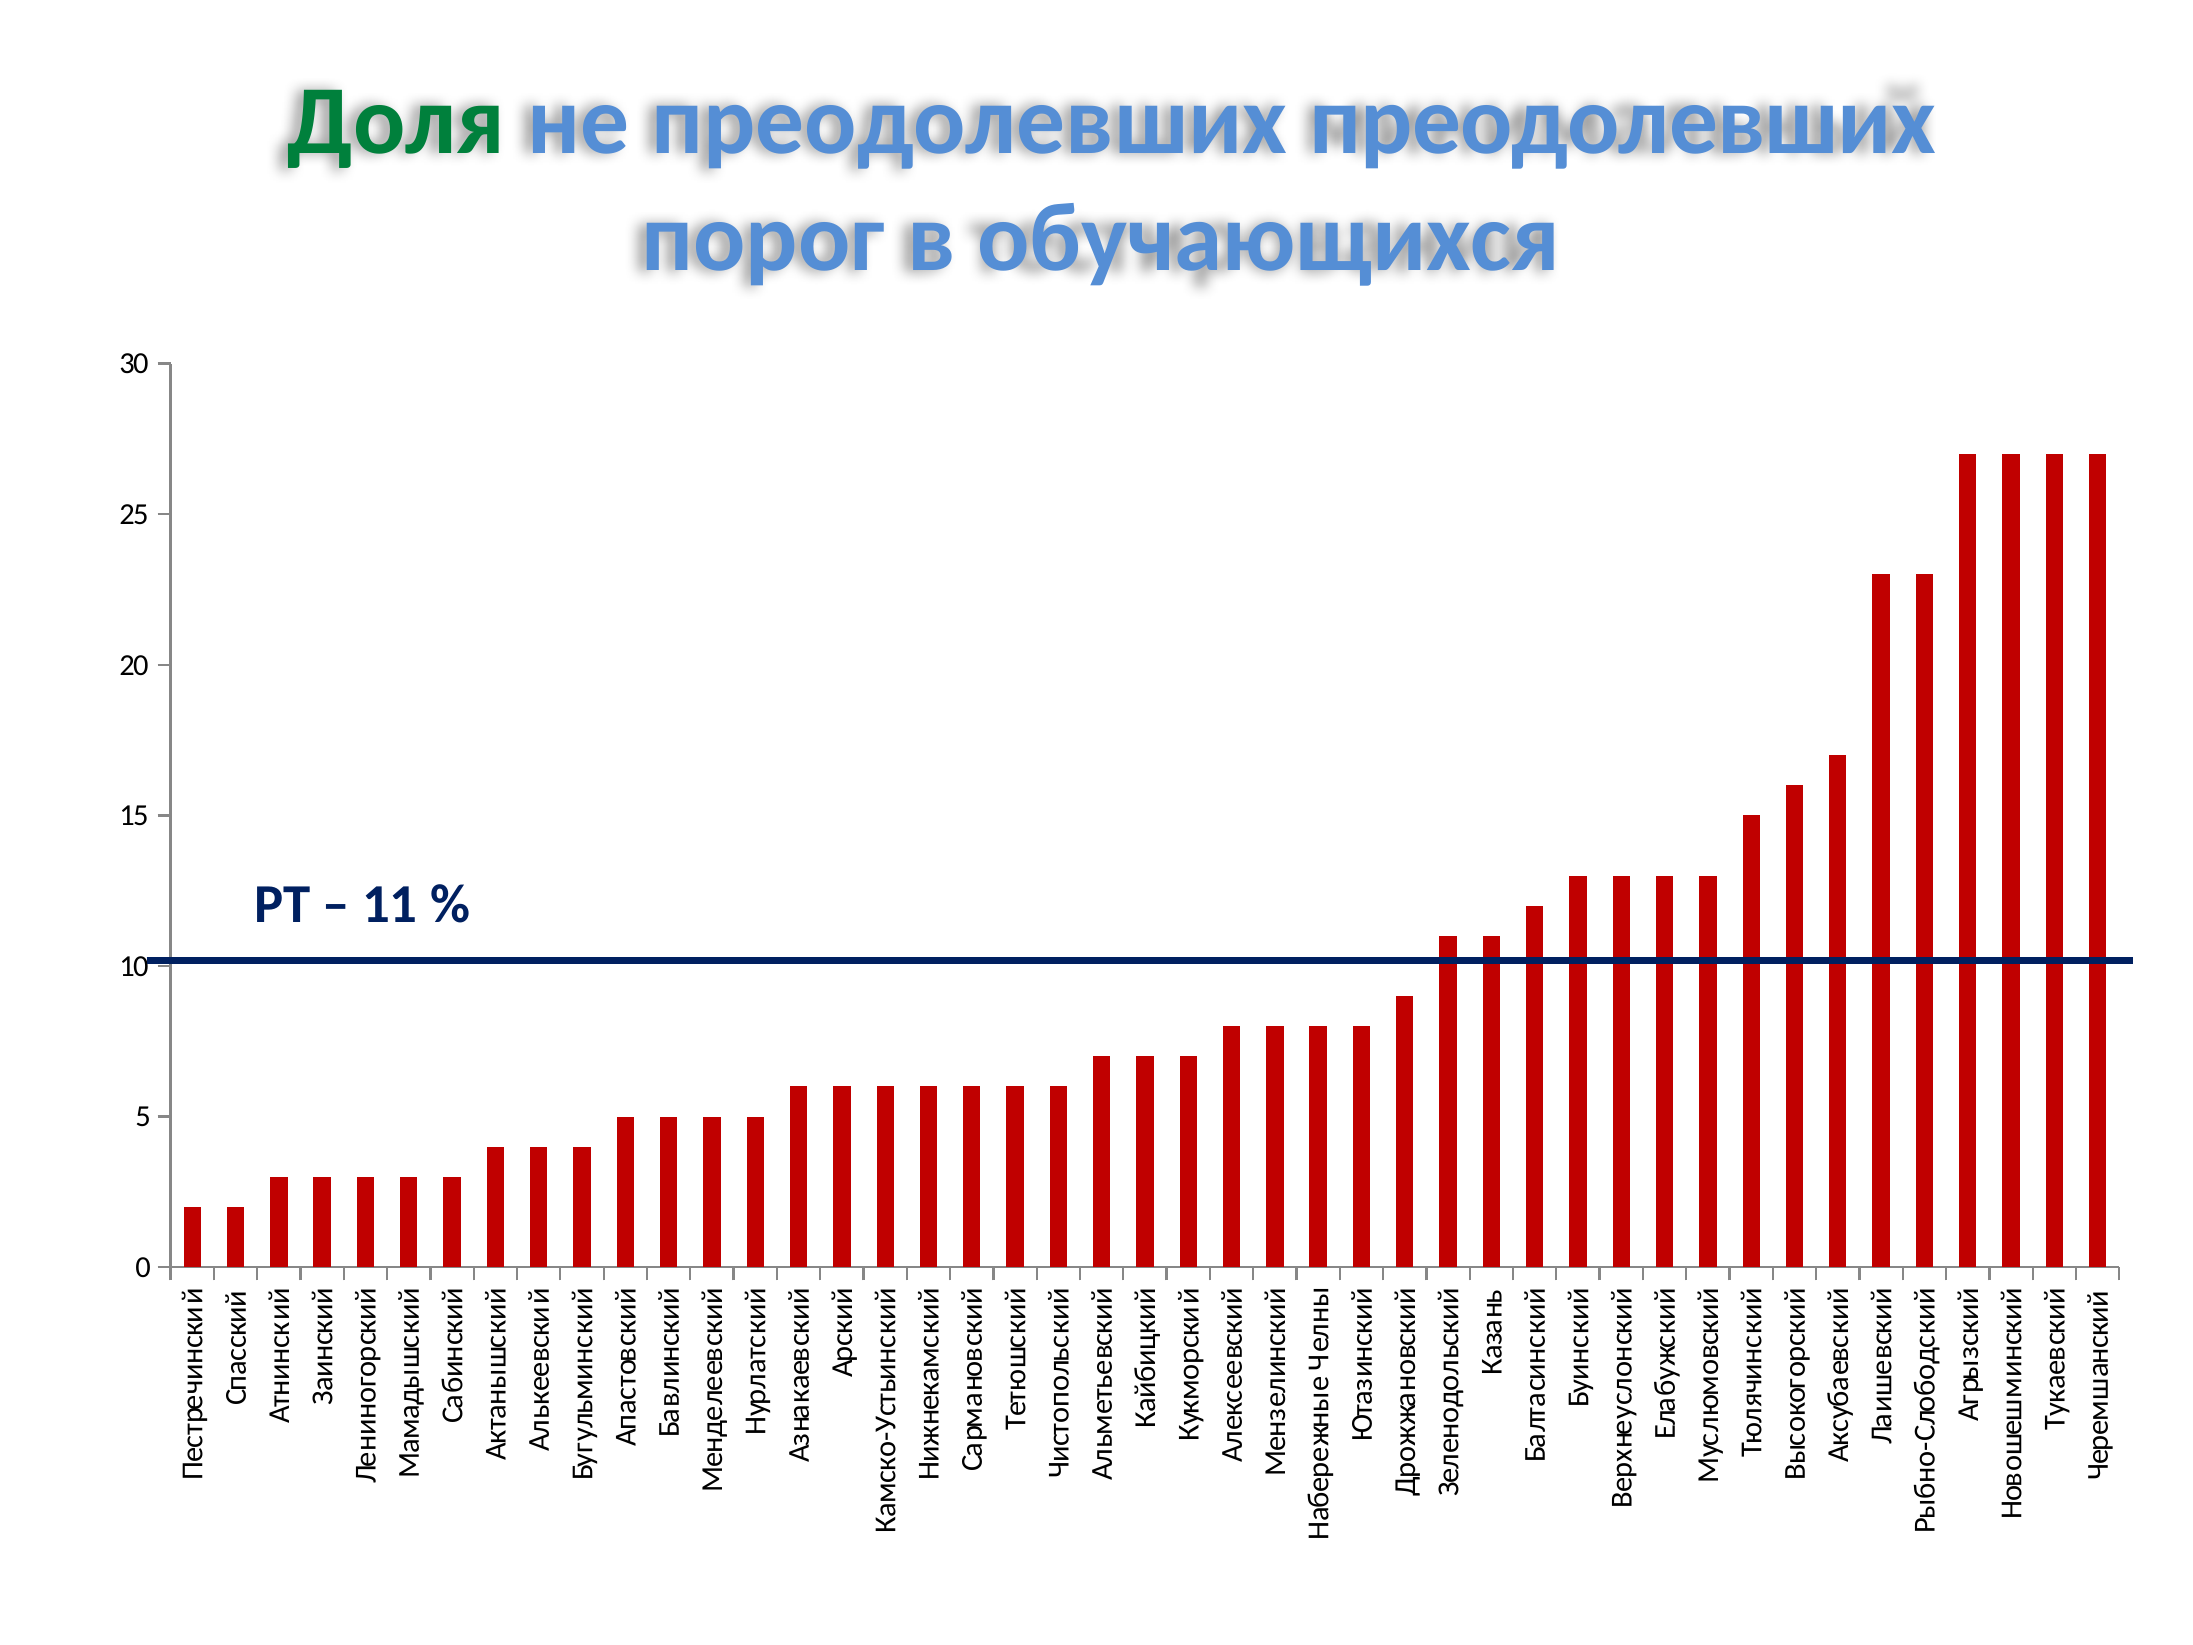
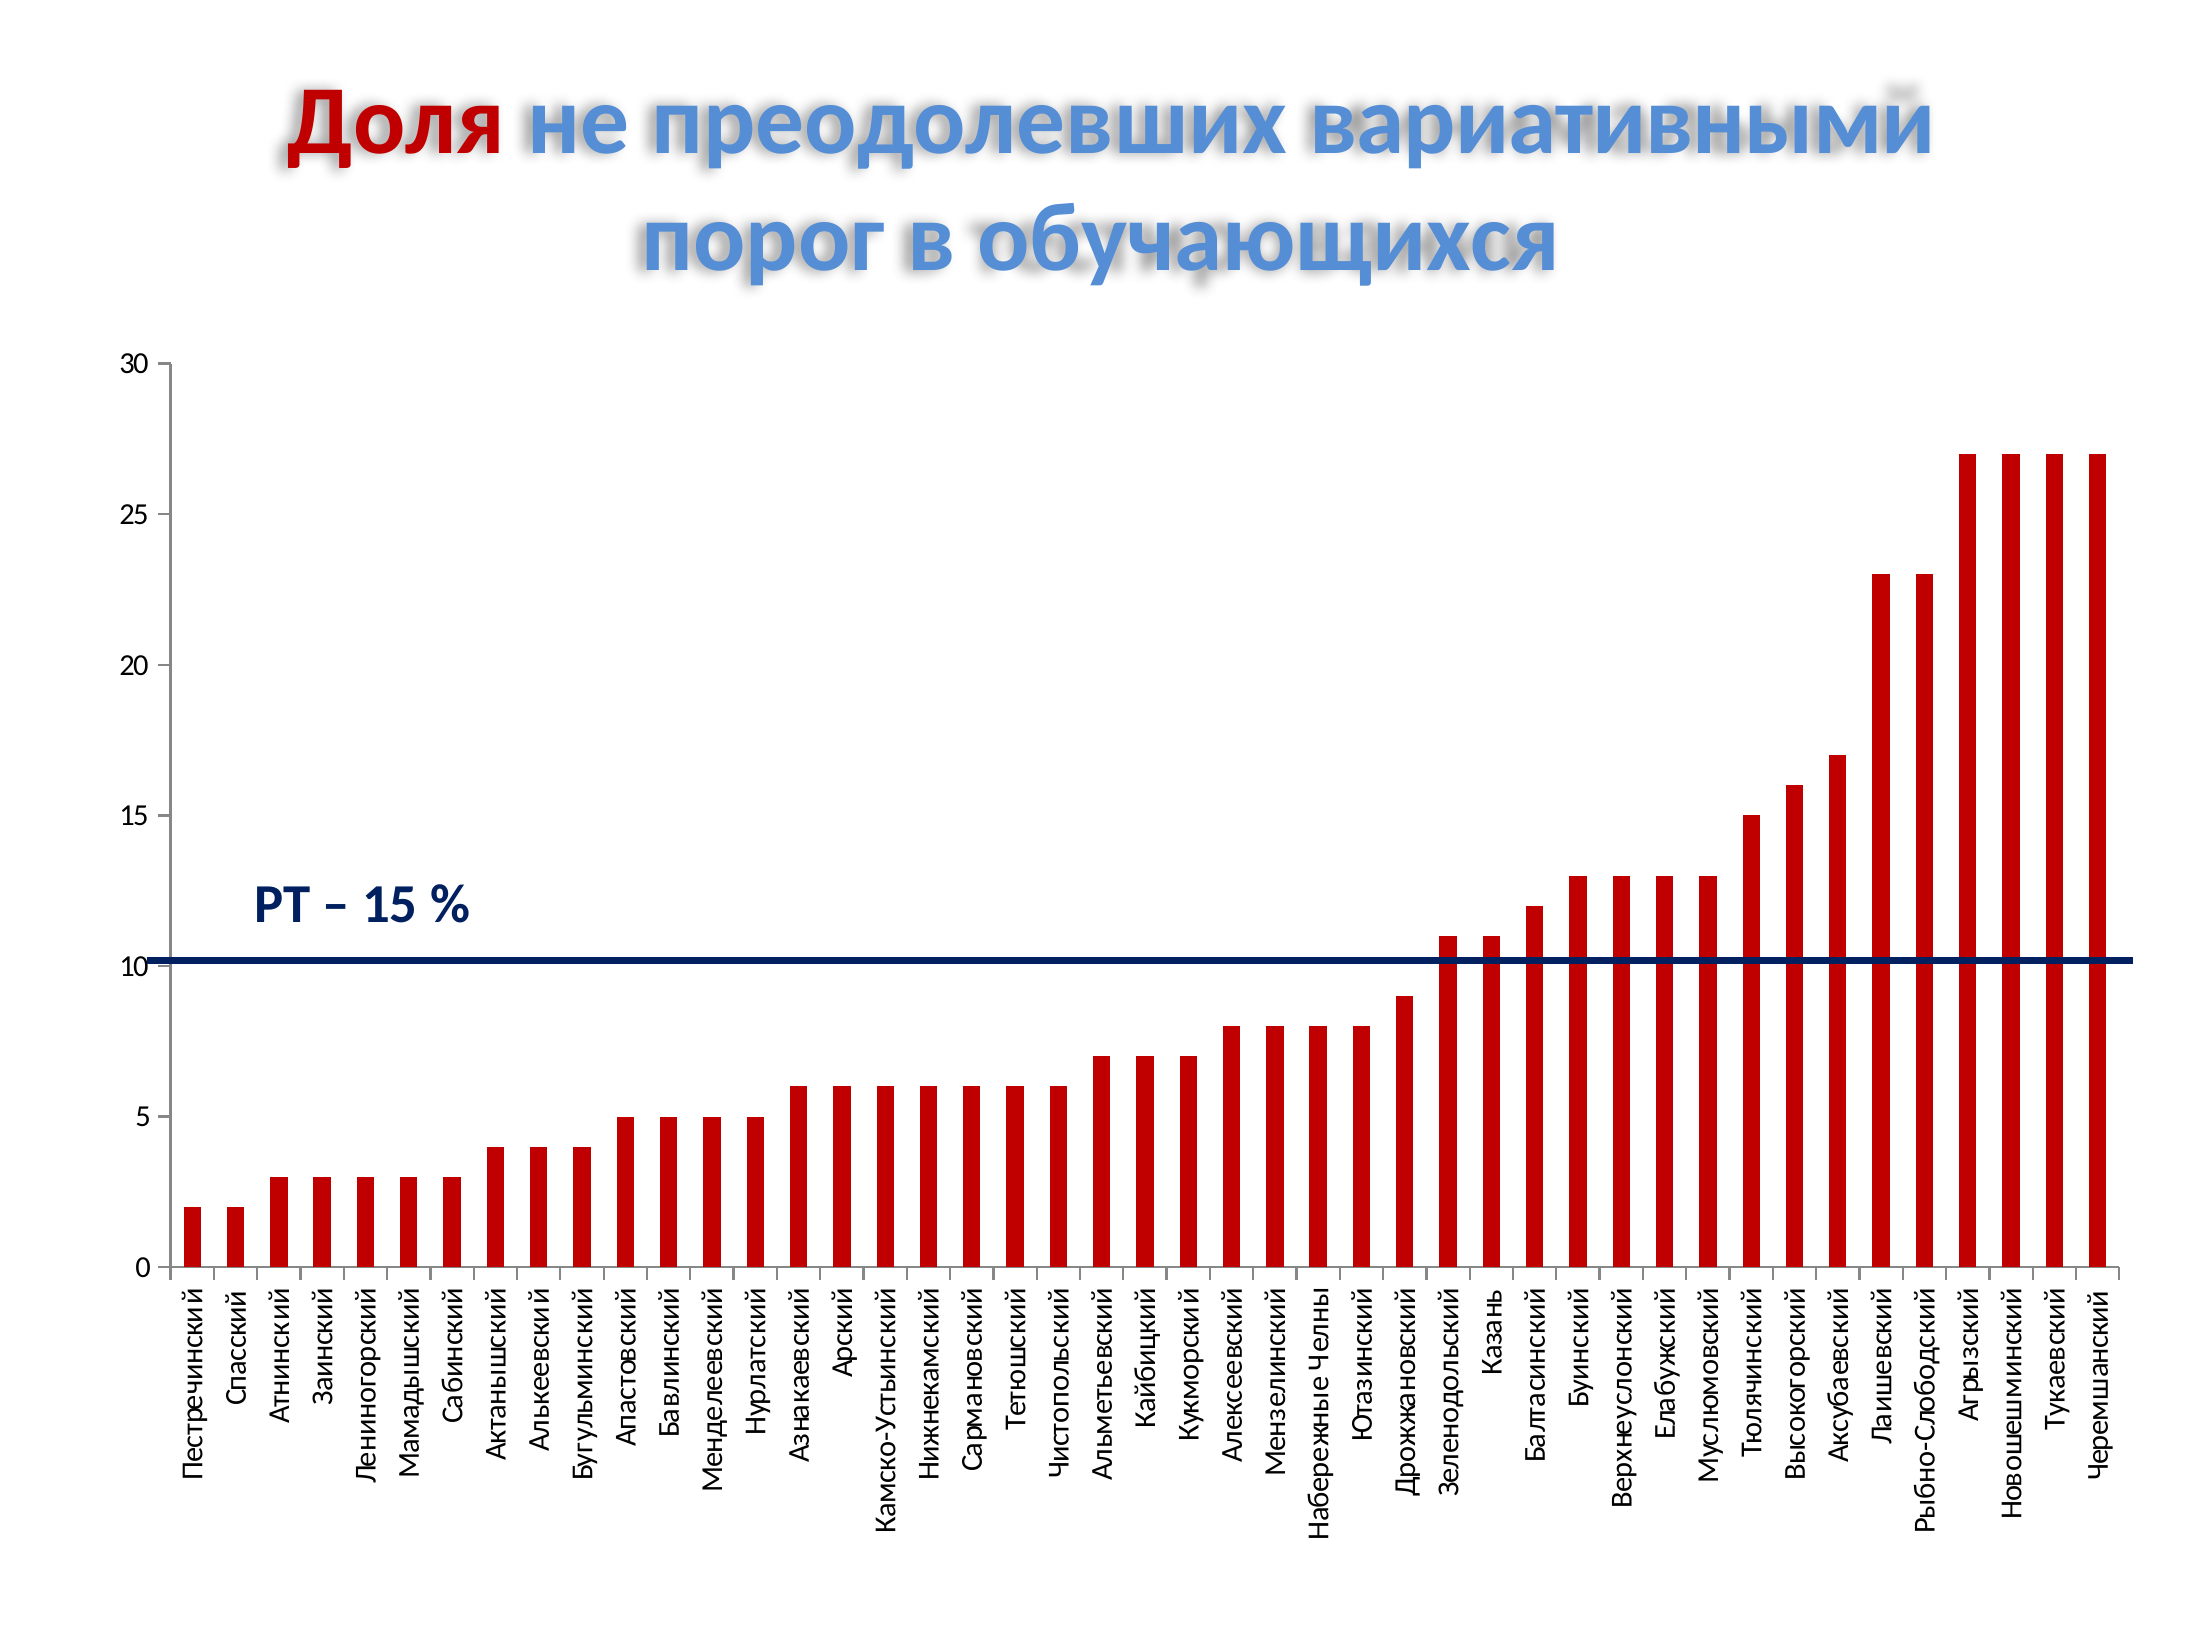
Доля colour: green -> red (397, 121)
преодолевших преодолевших: преодолевших -> вариативными (1623, 121)
11: 11 -> 15 (390, 904)
